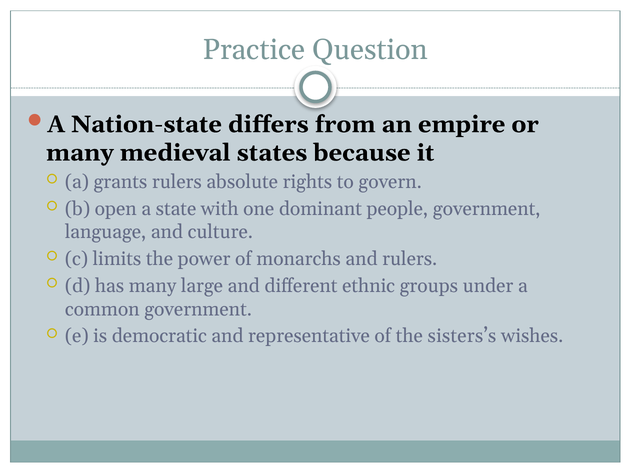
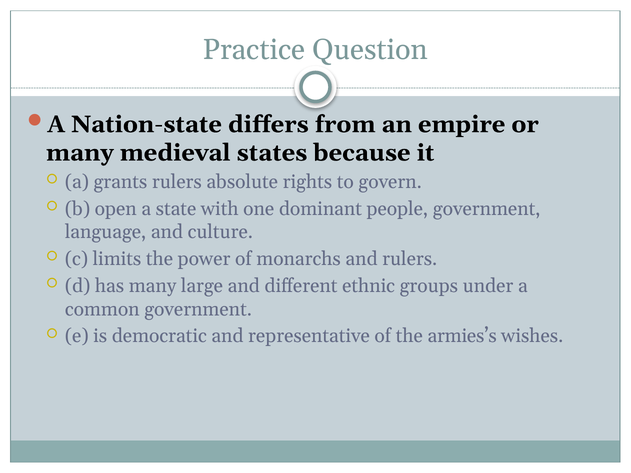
sisters’s: sisters’s -> armies’s (462, 336)
